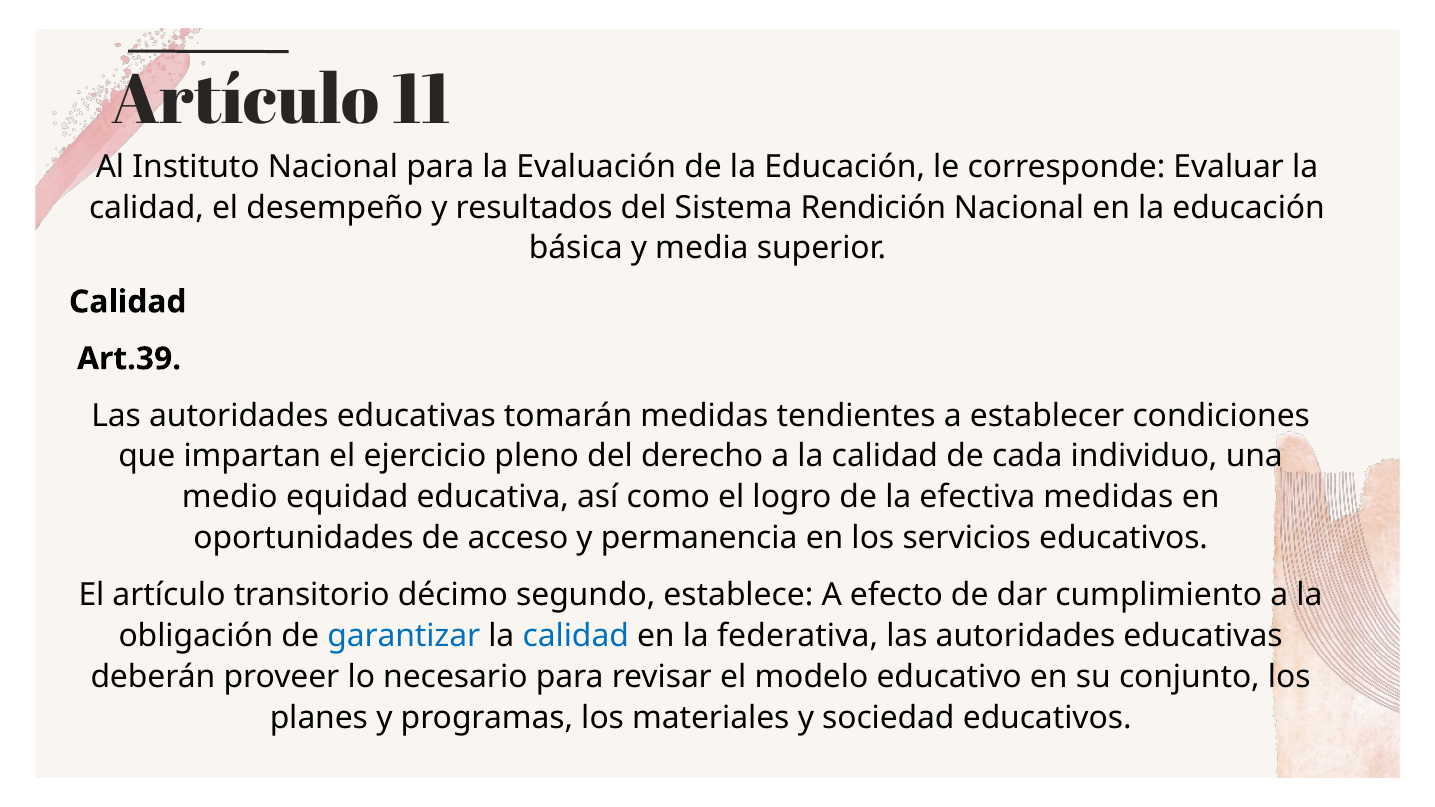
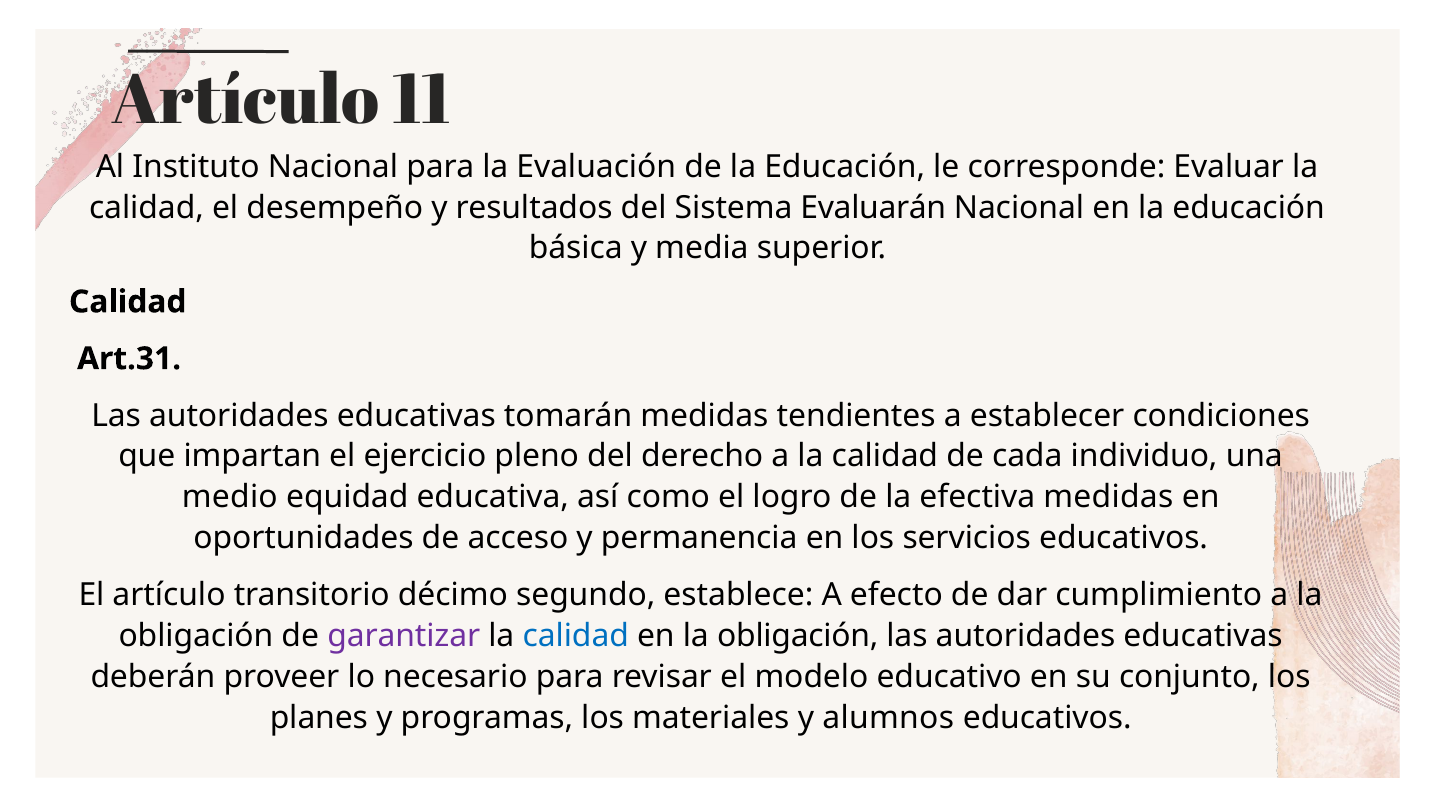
Rendición: Rendición -> Evaluarán (873, 208)
Art.39: Art.39 -> Art.31 (129, 359)
garantizar colour: blue -> purple (404, 636)
en la federativa: federativa -> obligación (798, 636)
sociedad: sociedad -> alumnos (888, 718)
